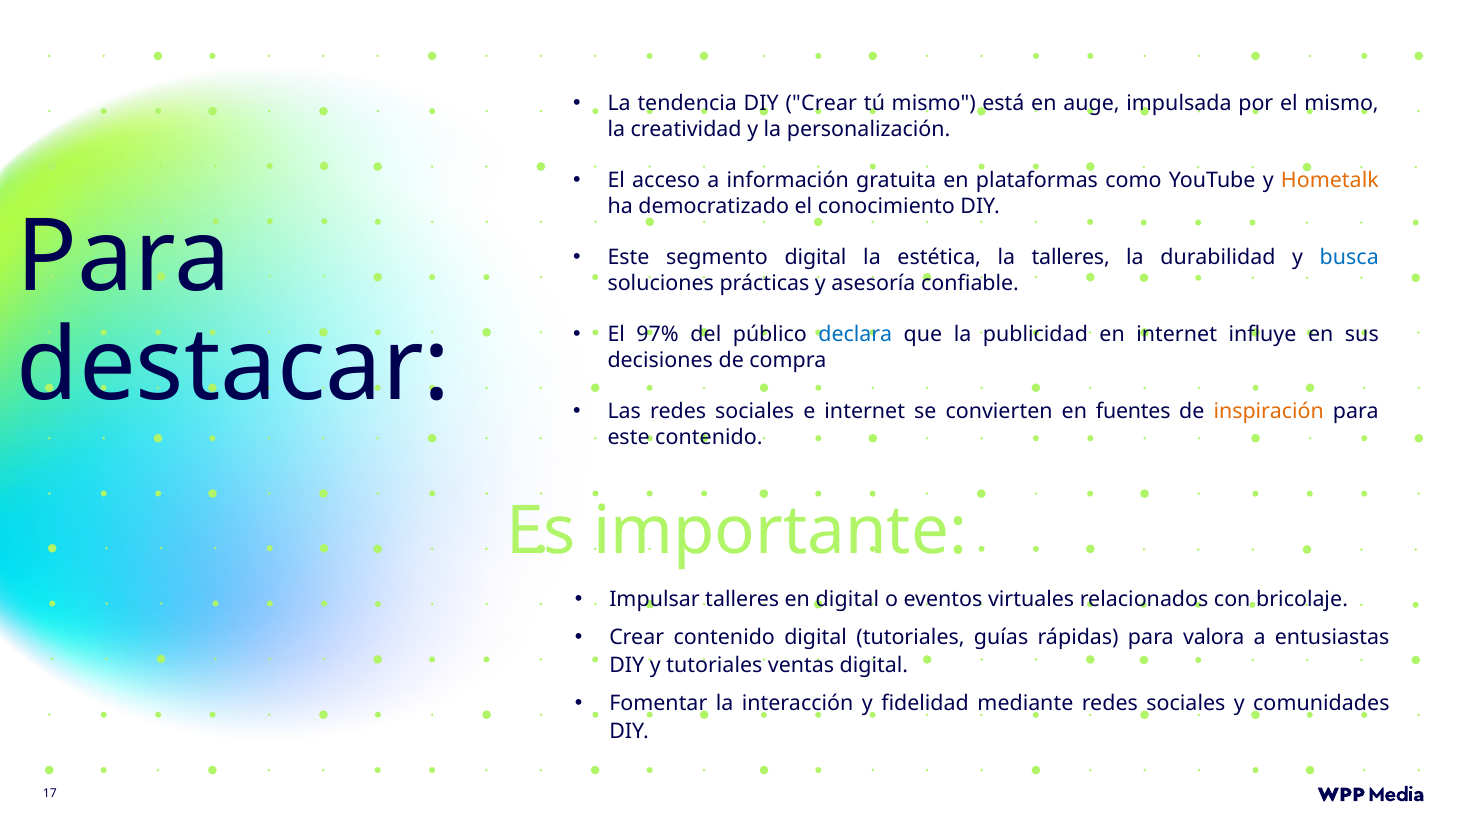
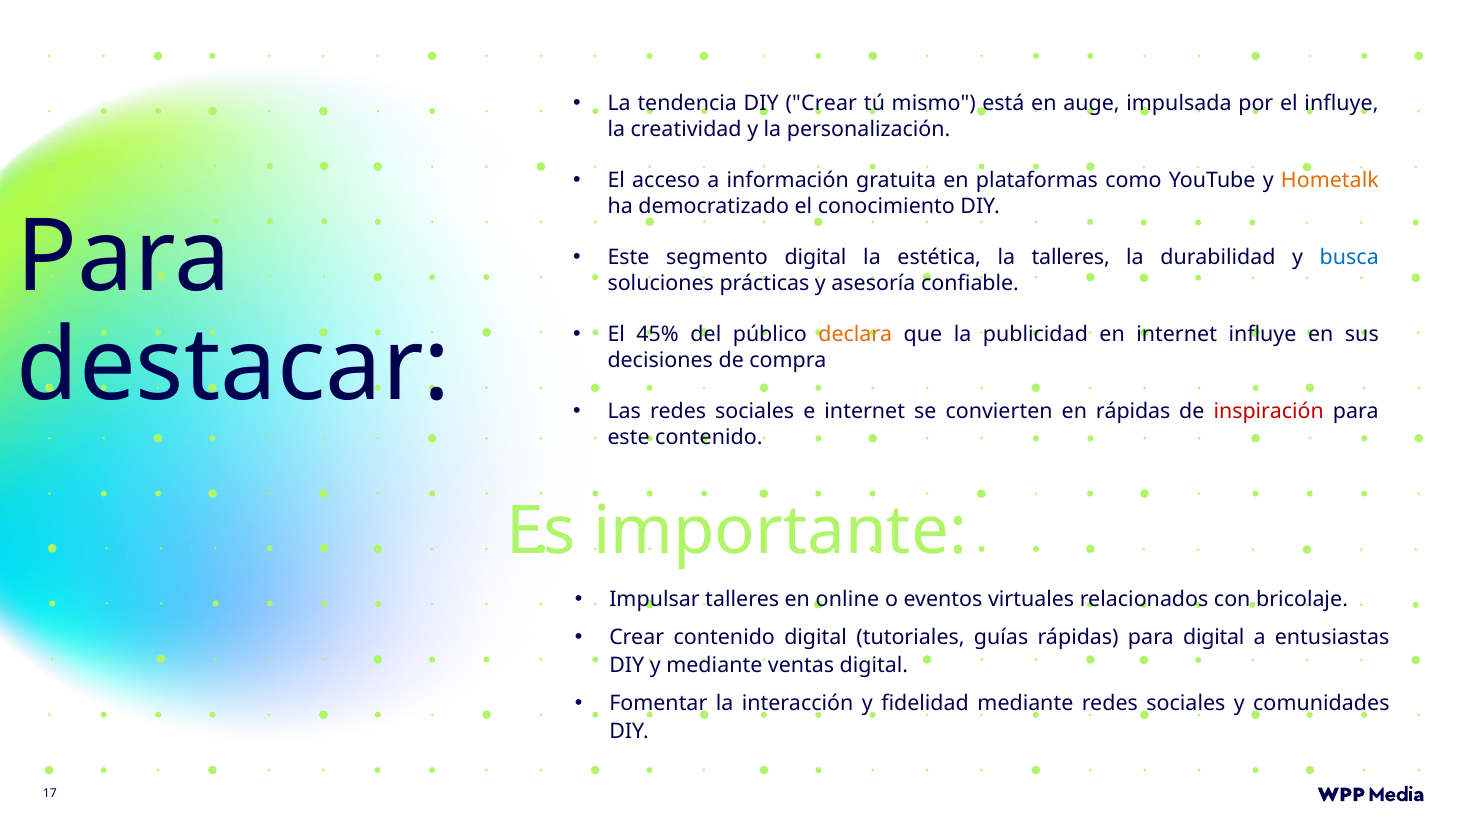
el mismo: mismo -> influye (1341, 103)
97%: 97% -> 45% (658, 335)
declara colour: blue -> orange (855, 335)
en fuentes: fuentes -> rápidas (1133, 412)
inspiración colour: orange -> red (1269, 412)
en digital: digital -> online (847, 600)
para valora: valora -> digital (1214, 637)
y tutoriales: tutoriales -> mediante (714, 665)
